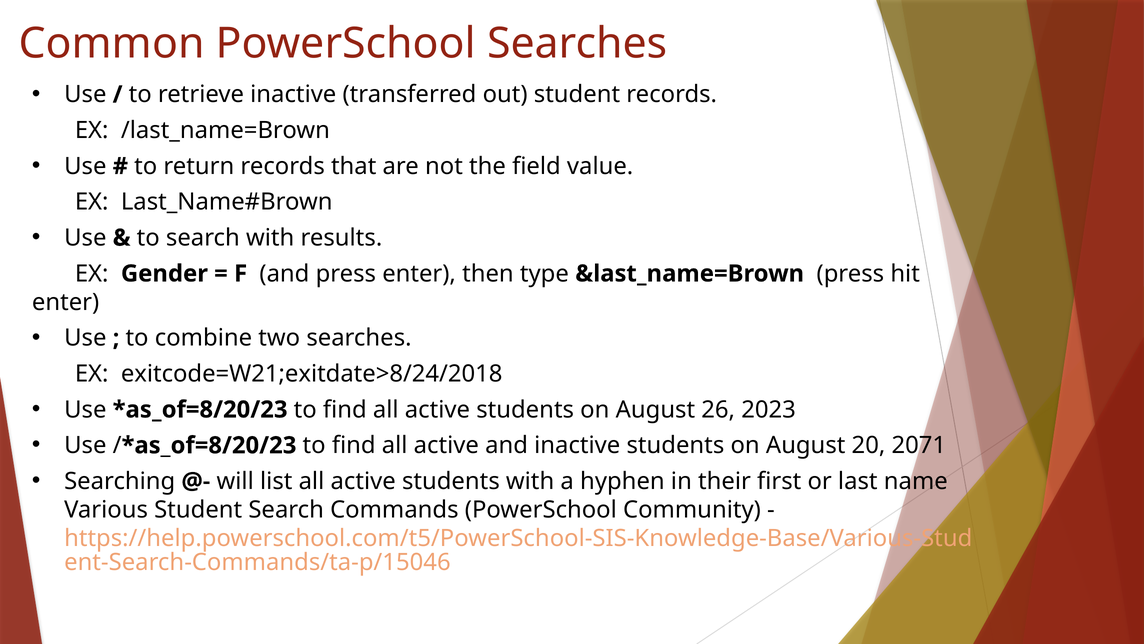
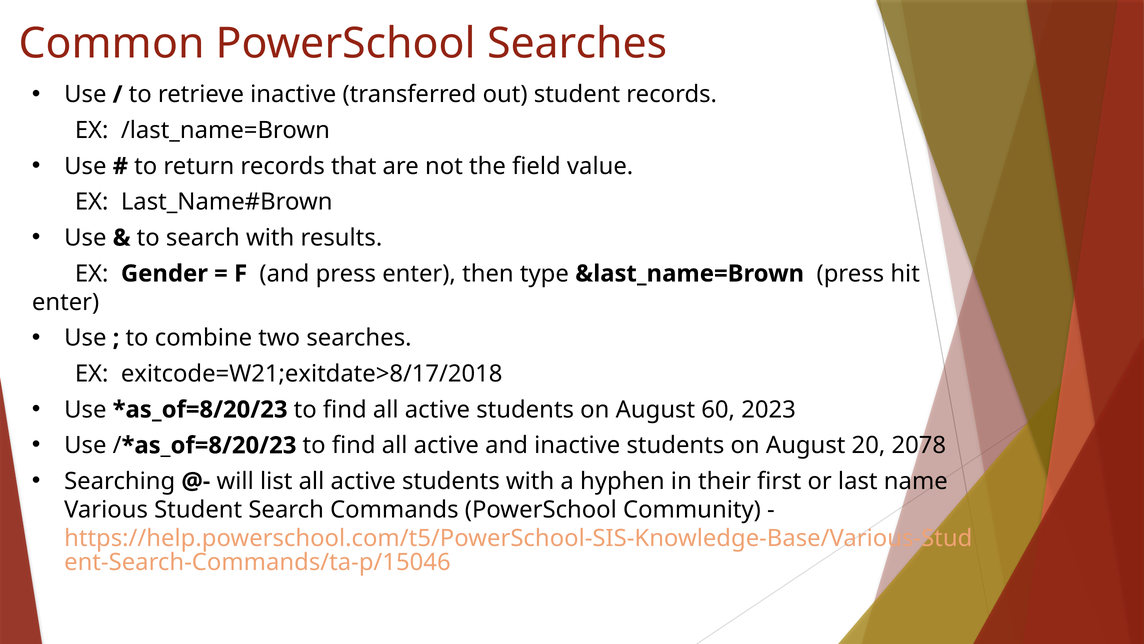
exitcode=W21;exitdate>8/24/2018: exitcode=W21;exitdate>8/24/2018 -> exitcode=W21;exitdate>8/17/2018 (312, 374)
26: 26 -> 60 (718, 409)
2071: 2071 -> 2078 (919, 445)
